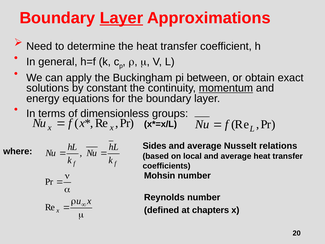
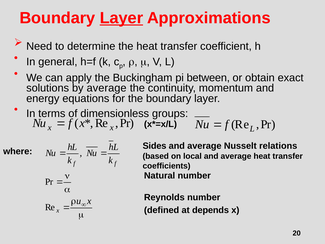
by constant: constant -> average (107, 88)
momentum underline: present -> none (226, 88)
Mohsin: Mohsin -> Natural (160, 176)
chapters: chapters -> depends (211, 210)
